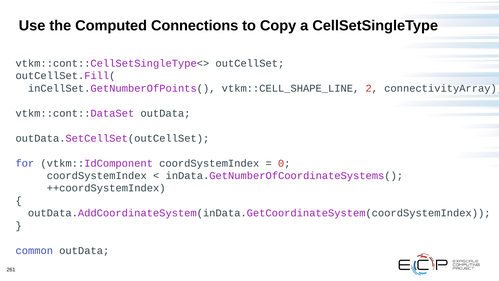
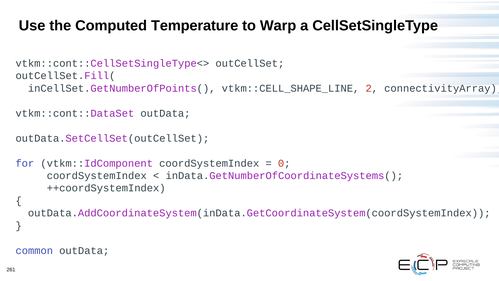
Connections: Connections -> Temperature (195, 26)
Copy: Copy -> Warp (278, 26)
